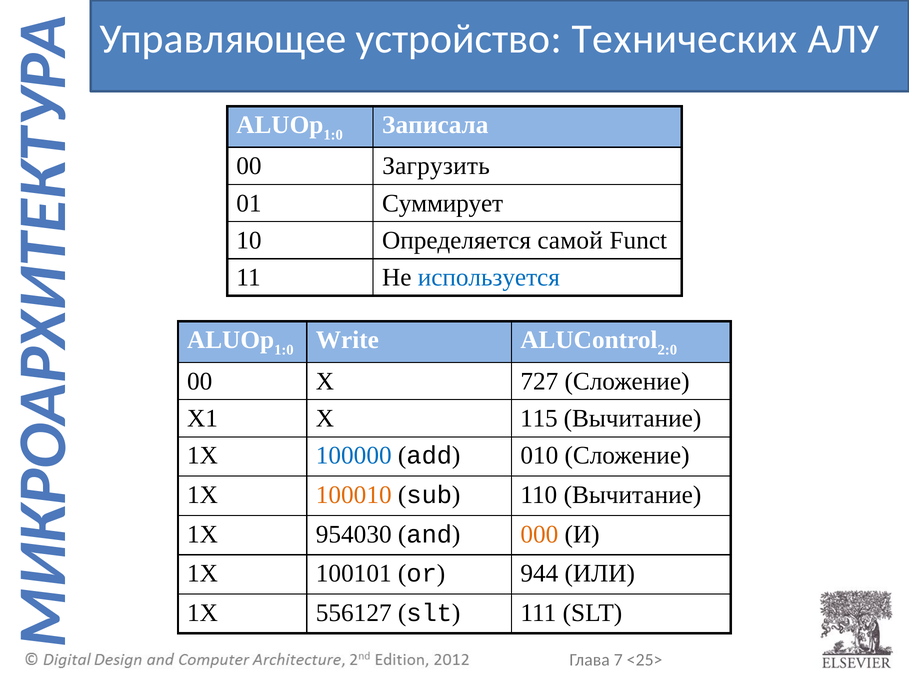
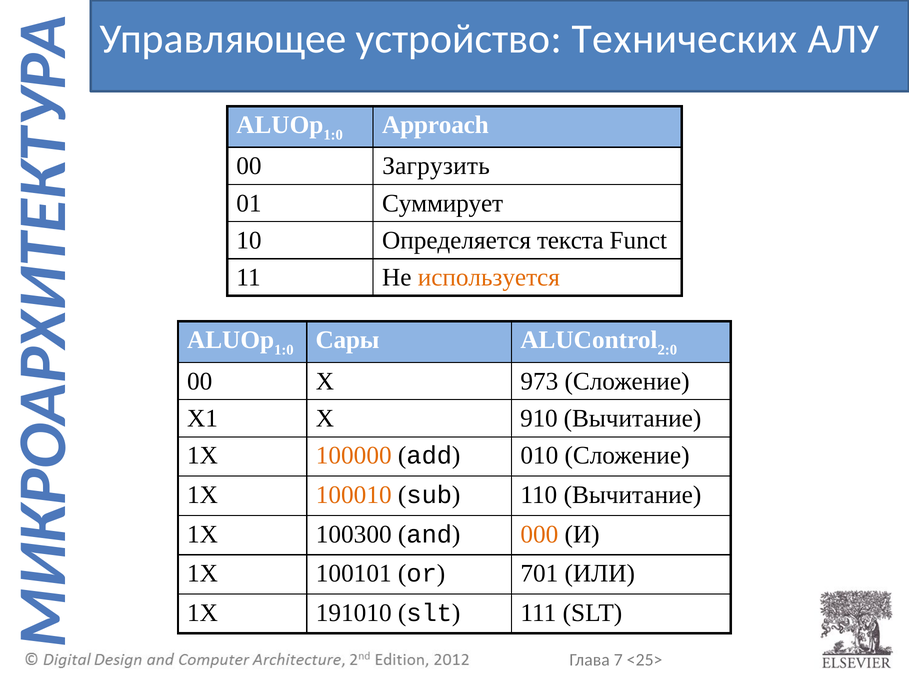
Записала: Записала -> Approach (435, 125)
самой: самой -> текста (570, 240)
используется colour: blue -> orange (489, 277)
Write: Write -> Сары (348, 340)
727: 727 -> 973 (539, 381)
115: 115 -> 910 (539, 418)
100000 colour: blue -> orange (354, 455)
954030: 954030 -> 100300 (354, 534)
944: 944 -> 701 (539, 573)
556127: 556127 -> 191010 (354, 613)
